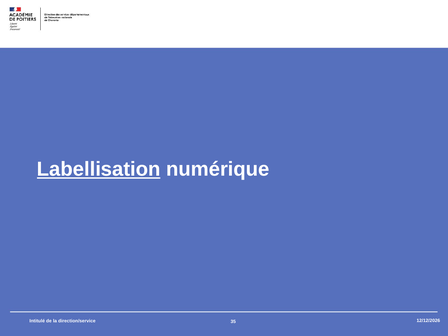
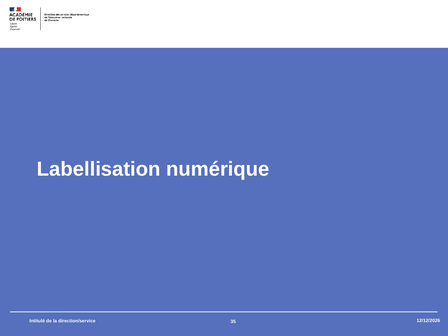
Labellisation underline: present -> none (99, 169)
